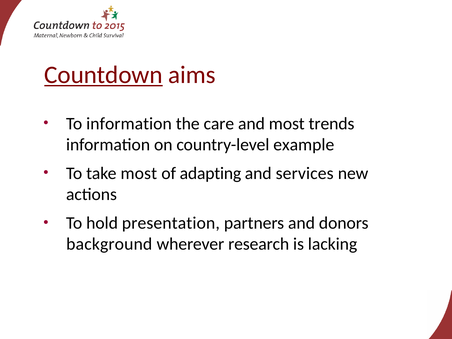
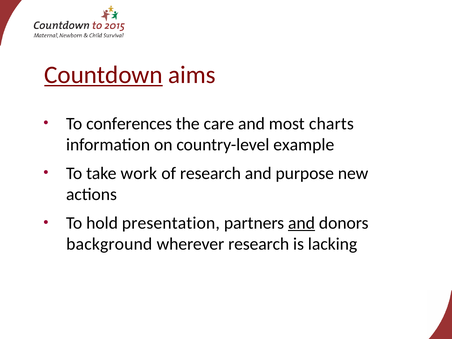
To information: information -> conferences (129, 124)
trends: trends -> charts (331, 124)
take most: most -> work (139, 173)
of adapting: adapting -> research (210, 173)
services: services -> purpose (305, 173)
and underline: none -> present (302, 223)
